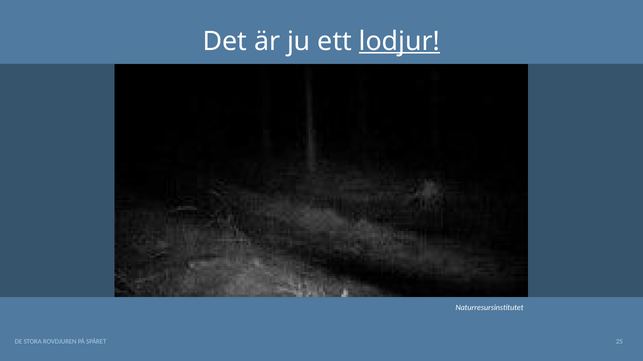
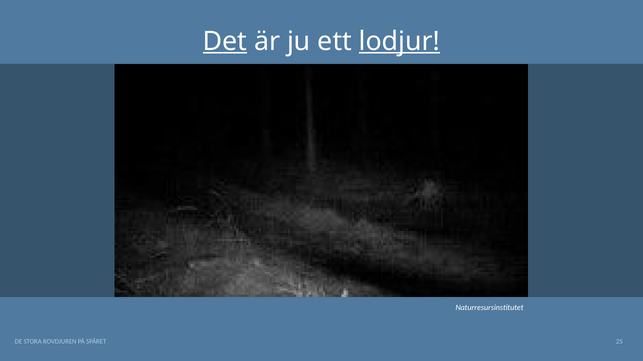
Det underline: none -> present (225, 41)
